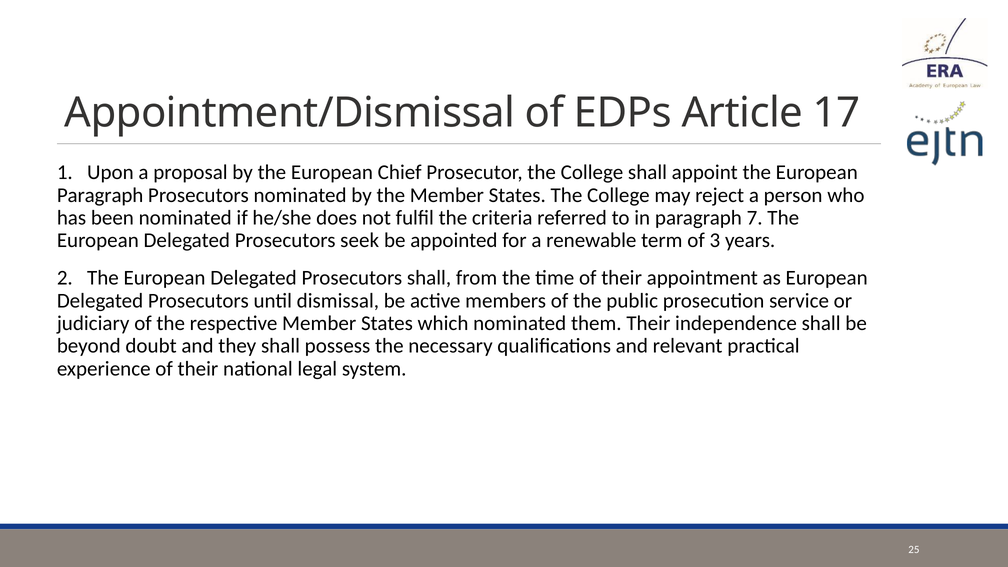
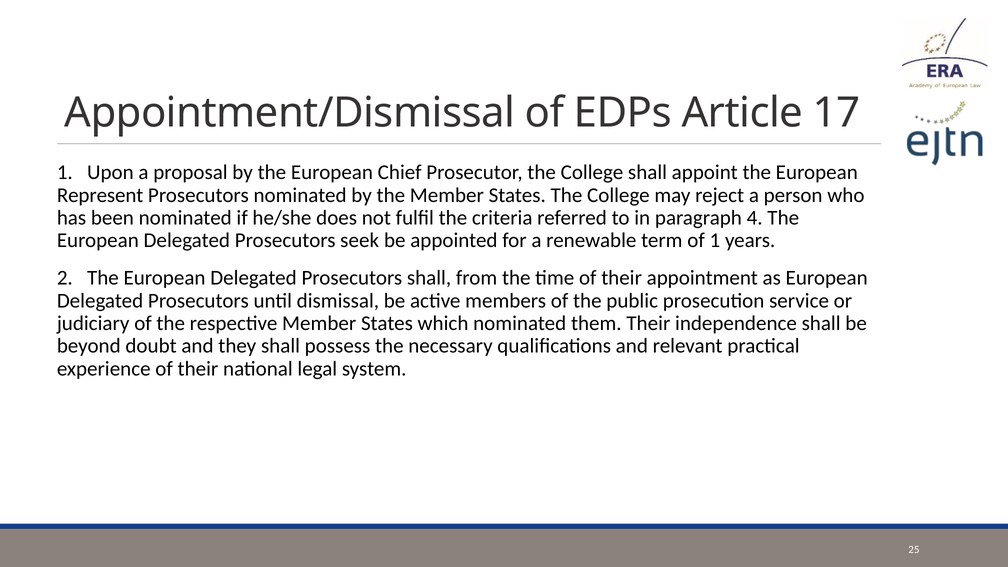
Paragraph: Paragraph -> Represent (100, 195)
7: 7 -> 4 (755, 218)
of 3: 3 -> 1 (715, 241)
